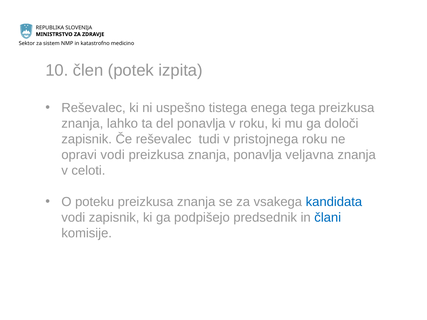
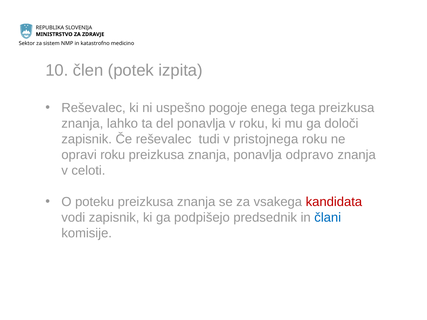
tistega: tistega -> pogoje (228, 108)
opravi vodi: vodi -> roku (113, 155)
veljavna: veljavna -> odpravo (310, 155)
kandidata colour: blue -> red (334, 202)
